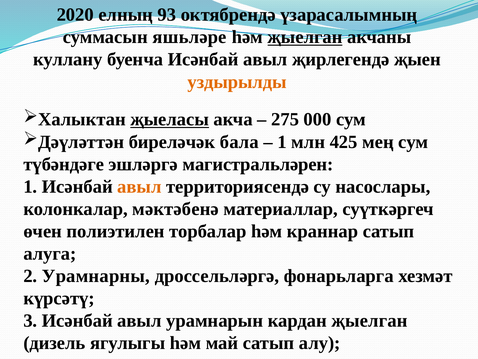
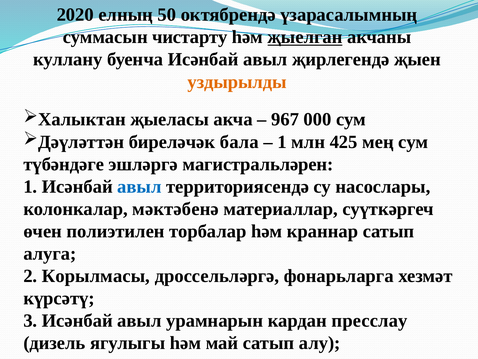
93: 93 -> 50 (167, 15)
яшьләре: яшьләре -> чистарту (190, 37)
җыеласы underline: present -> none (170, 119)
275: 275 -> 967 (285, 119)
авыл colour: orange -> blue (139, 186)
Урамнарны: Урамнарны -> Корылмасы (96, 276)
кардан җыелган: җыелган -> пресслау (370, 320)
